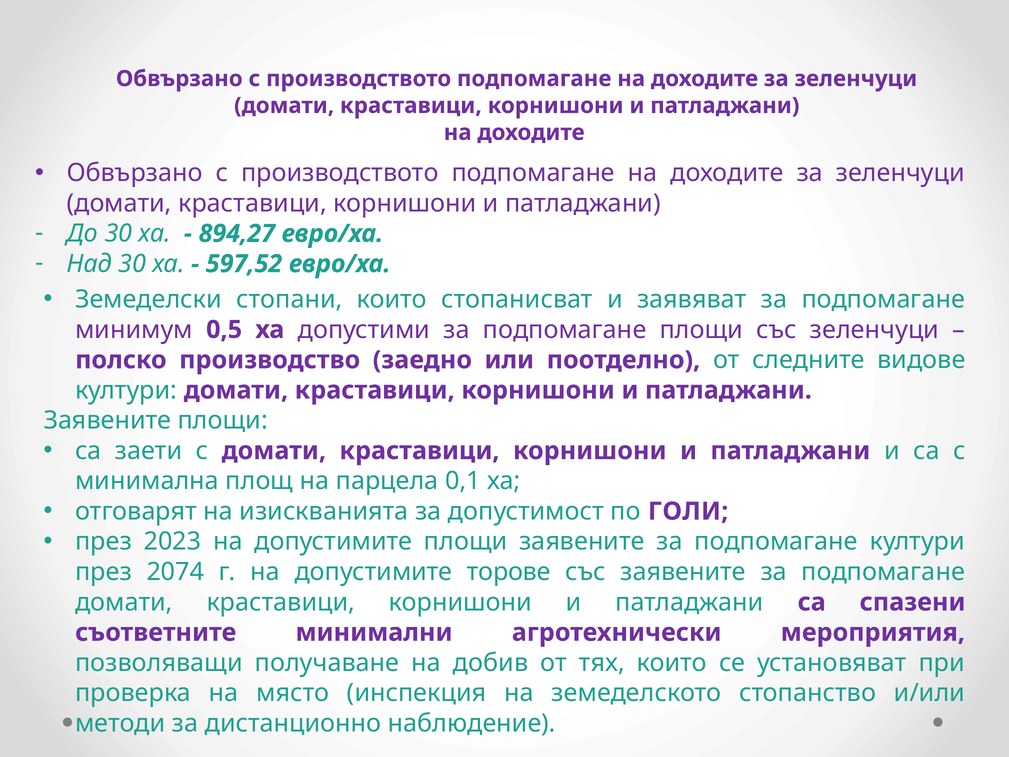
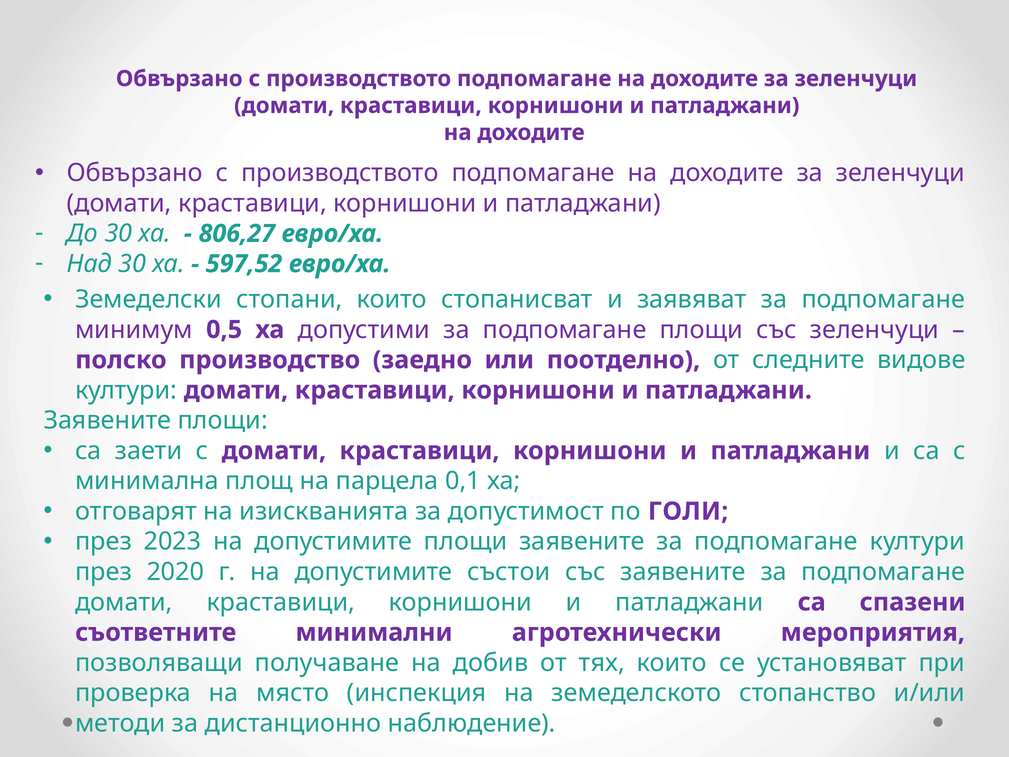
894,27: 894,27 -> 806,27 (237, 234)
2074: 2074 -> 2020 (175, 572)
торове: торове -> състои (509, 572)
